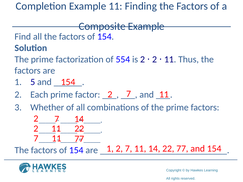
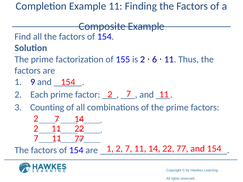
554: 554 -> 155 (123, 59)
2 2: 2 -> 6 (155, 59)
5: 5 -> 9 (33, 82)
Whether: Whether -> Counting (47, 107)
